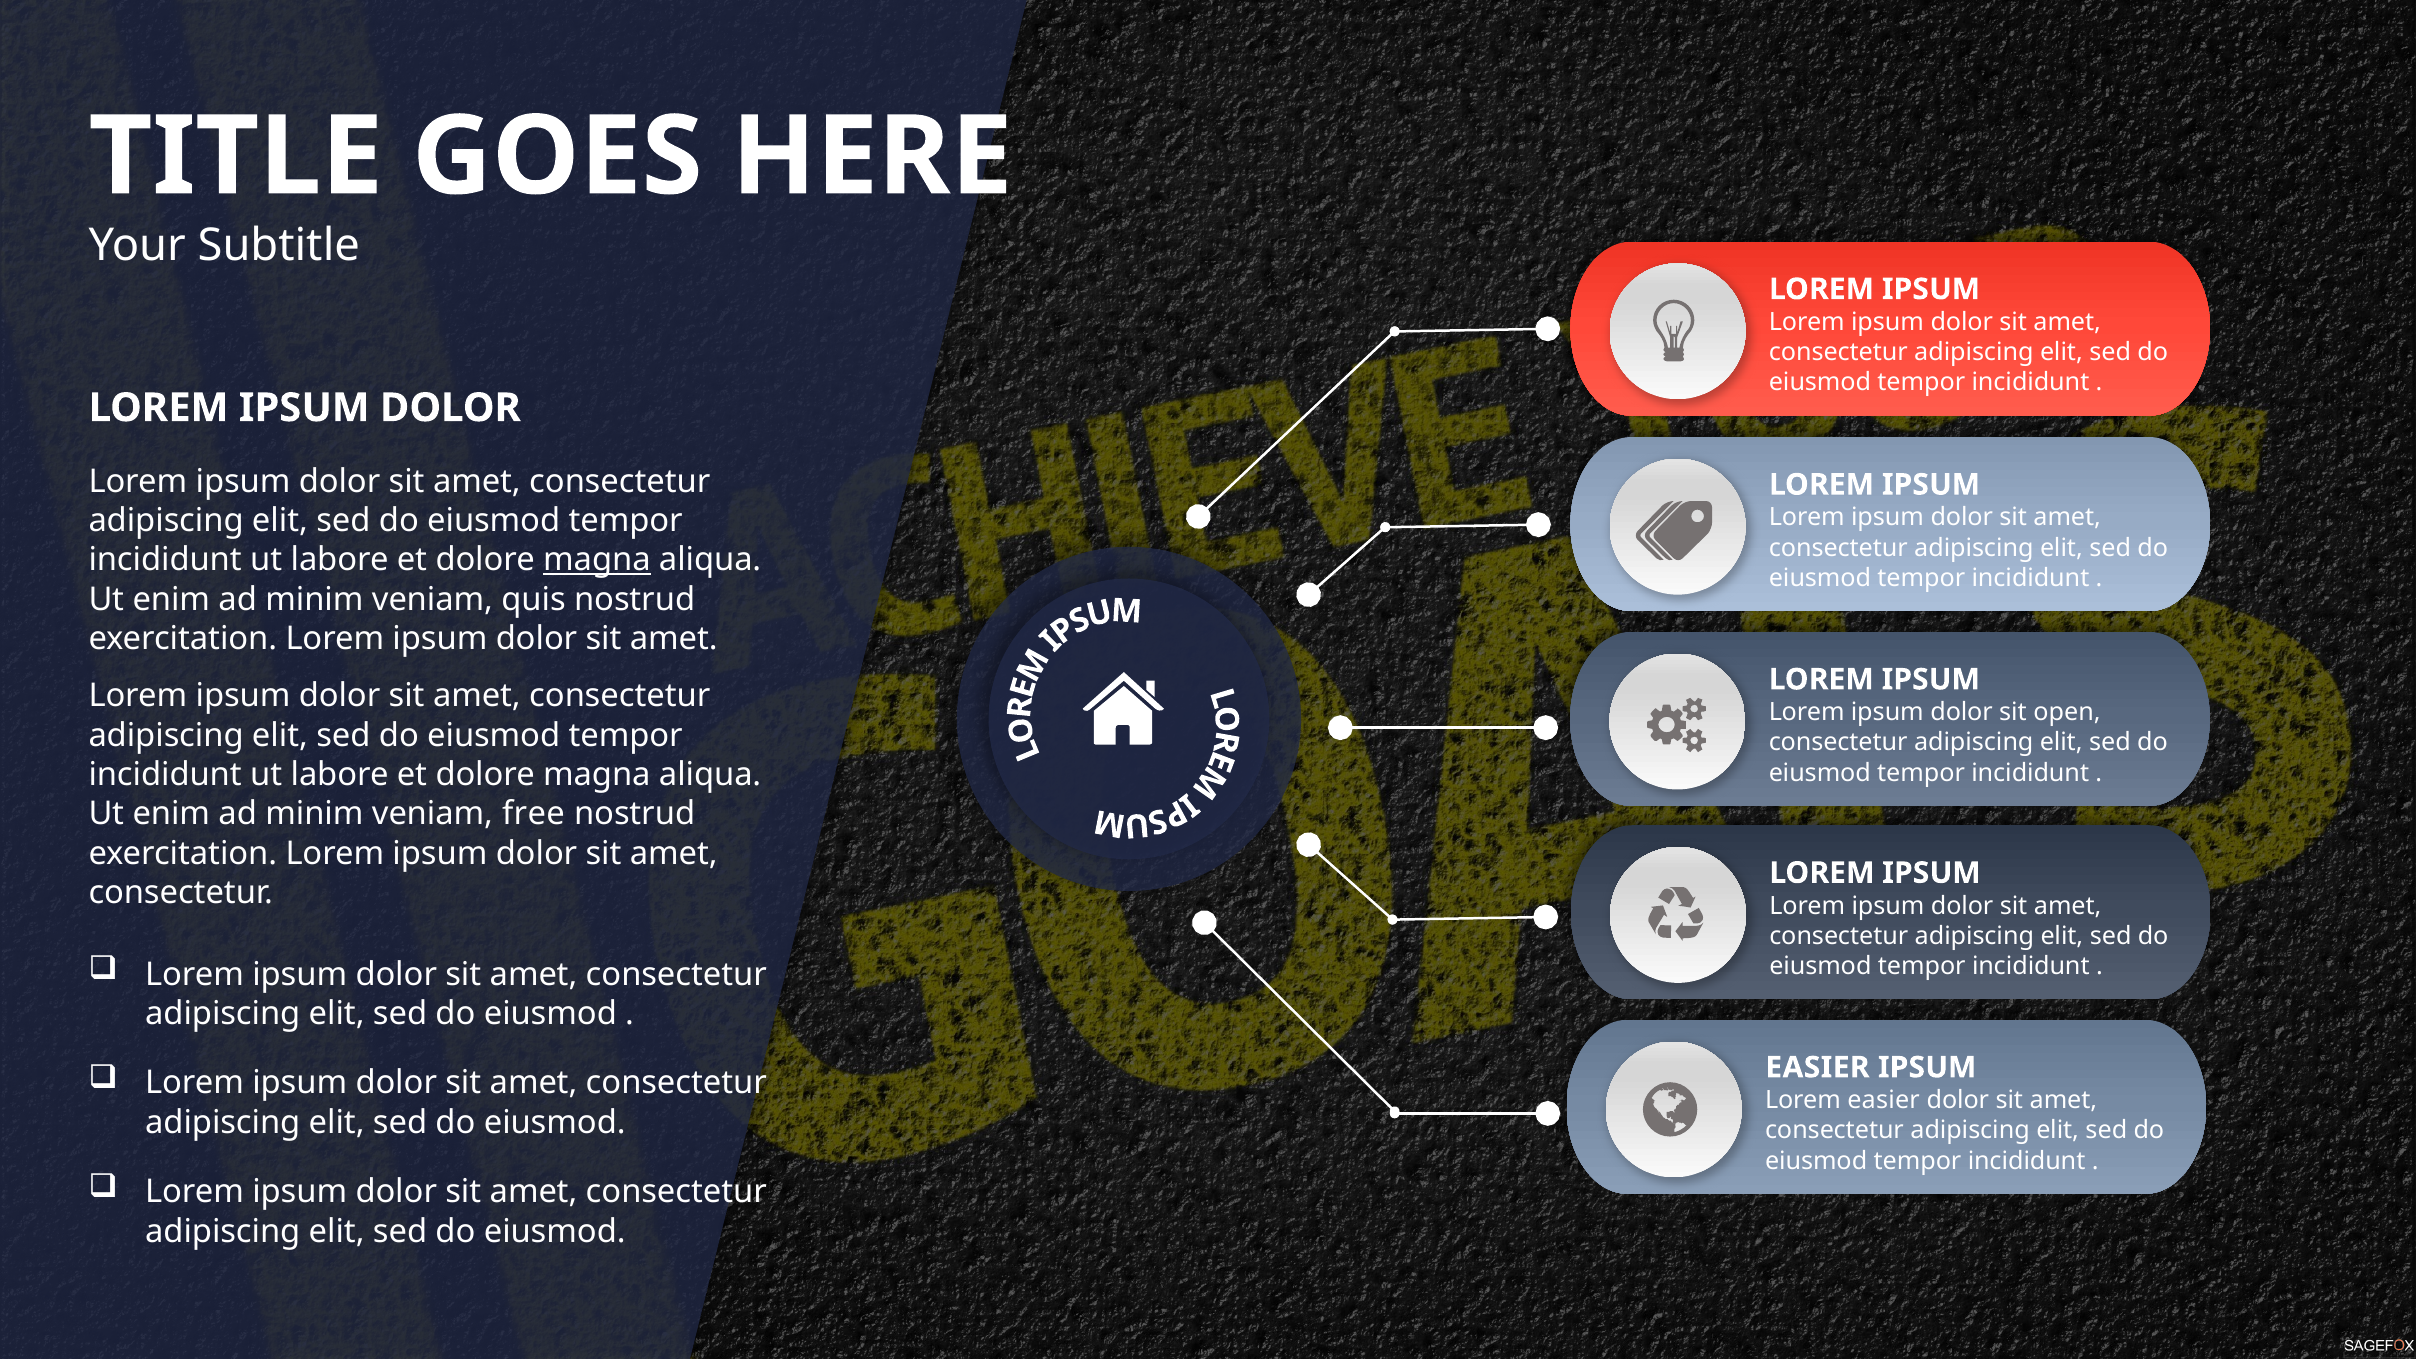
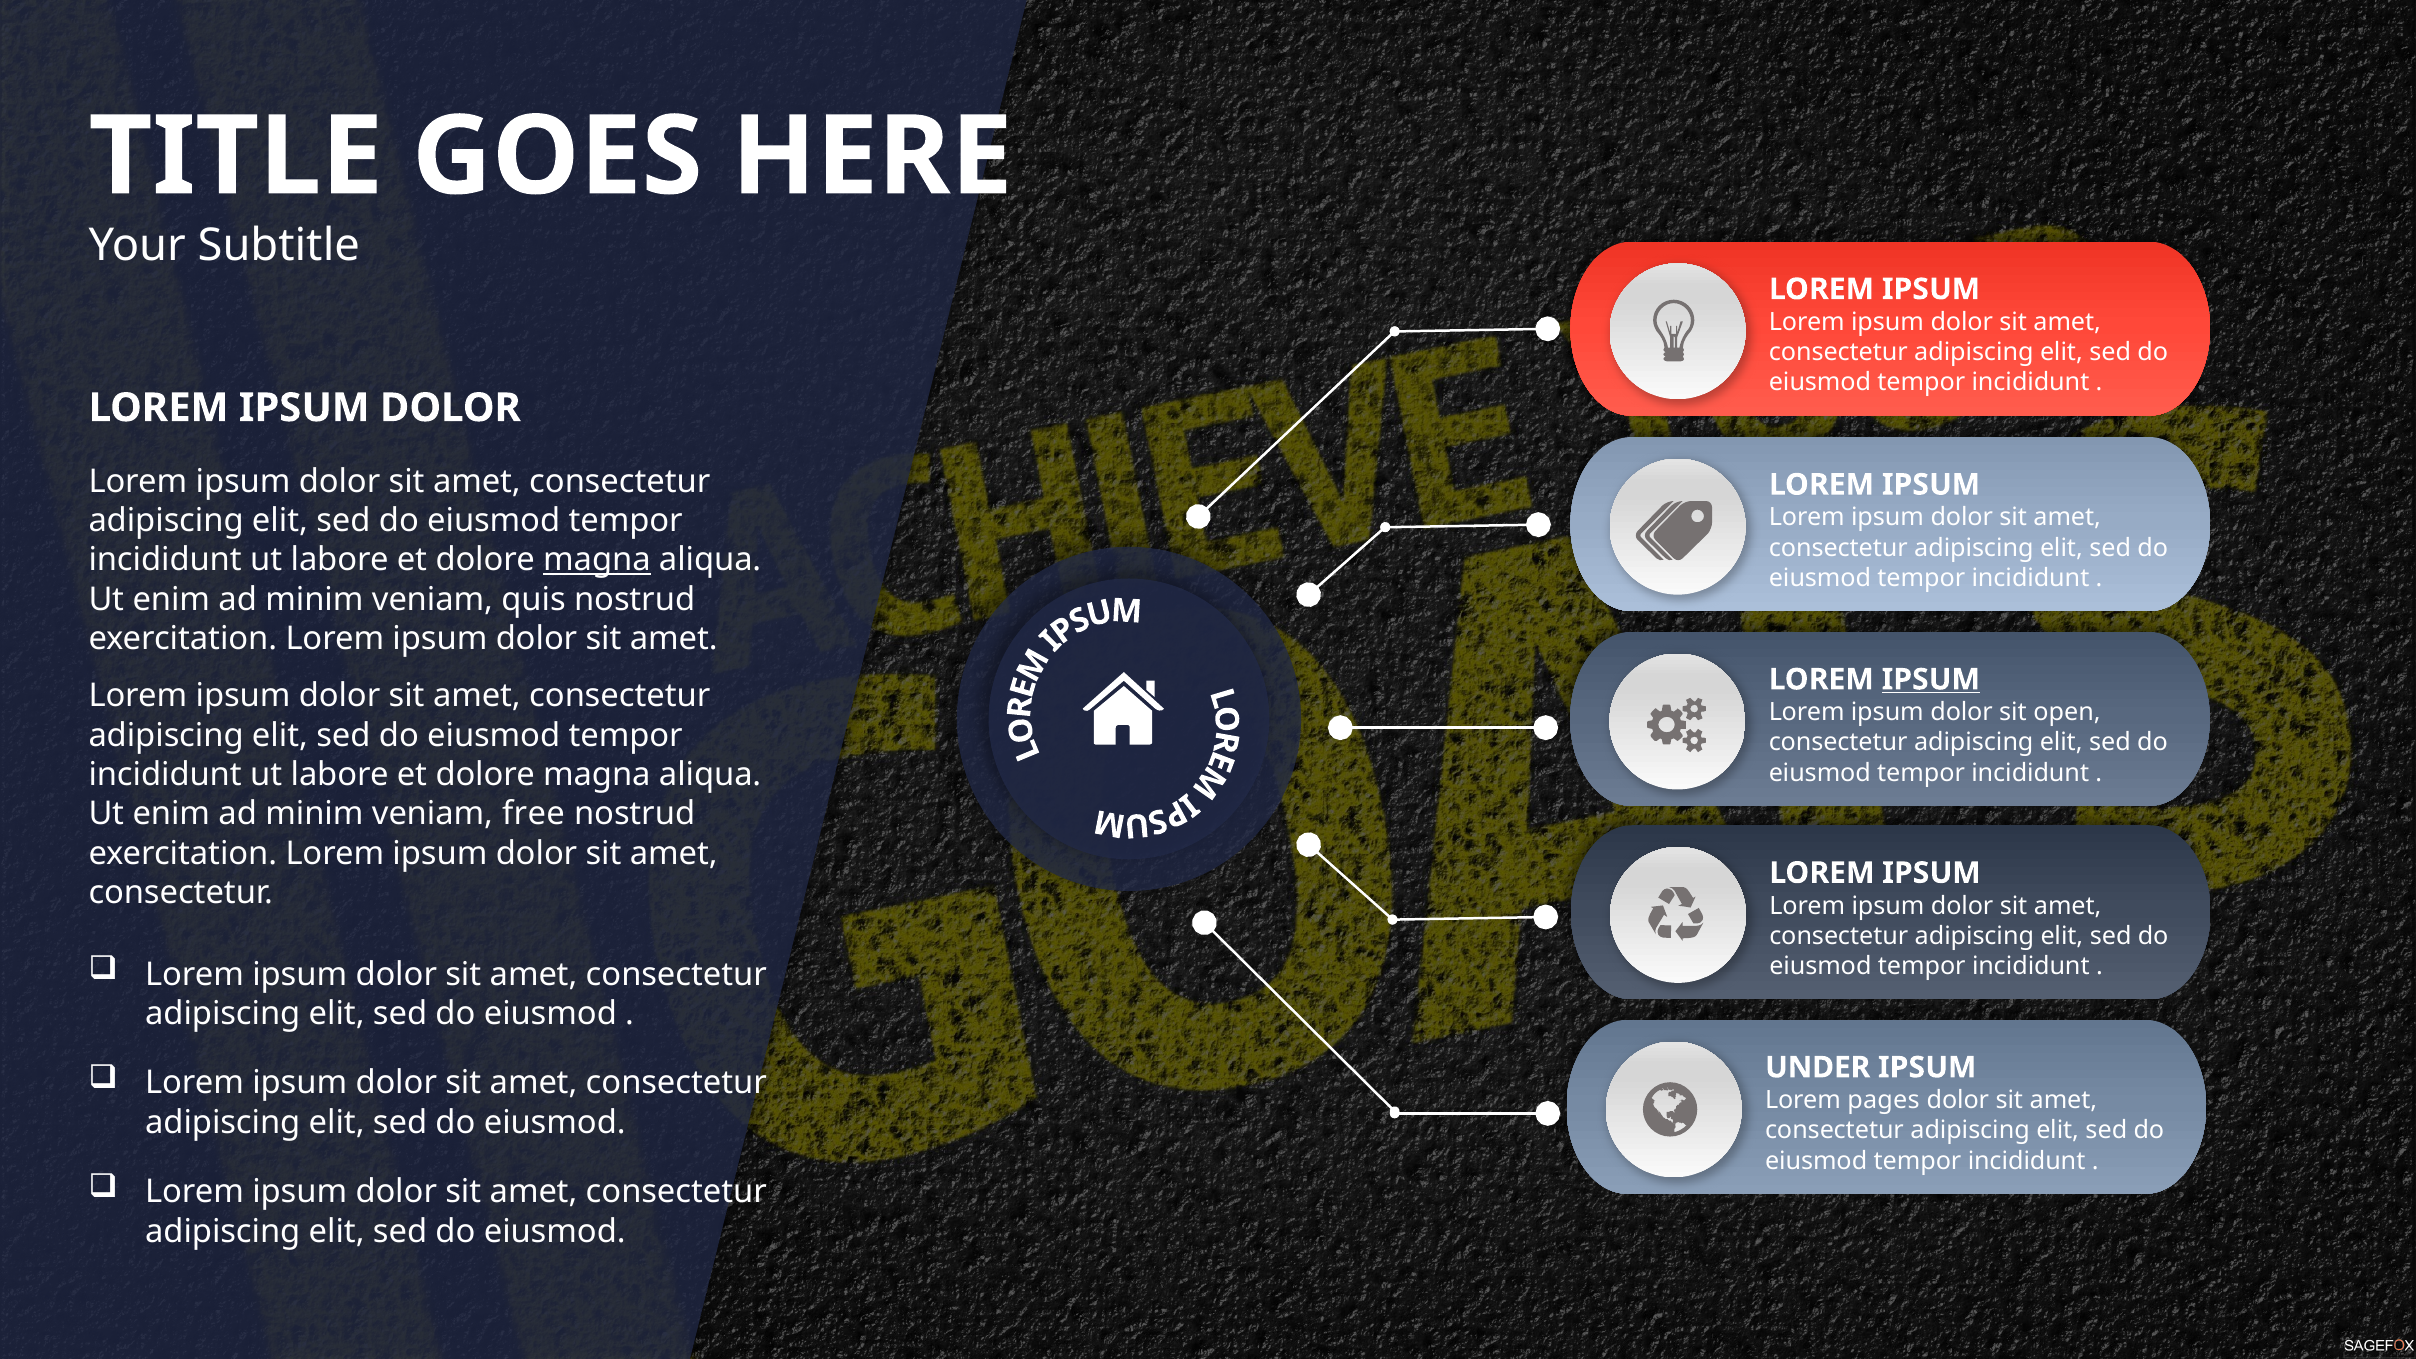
IPSUM underline: none -> present (1931, 680)
EASIER: EASIER -> UNDER (1818, 1067)
Lorem easier: easier -> pages (1884, 1100)
